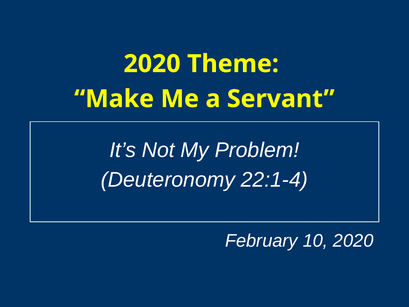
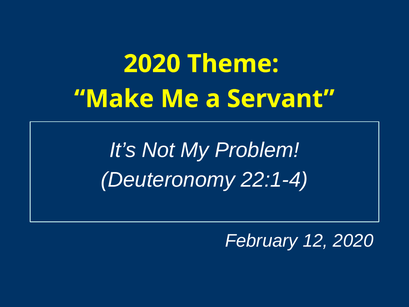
10: 10 -> 12 (315, 241)
